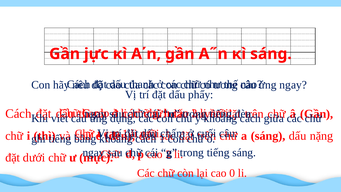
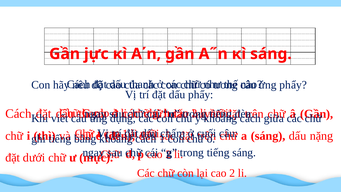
ứng ngay: ngay -> phẩy (293, 85)
lại cao 0: 0 -> 2 (232, 173)
